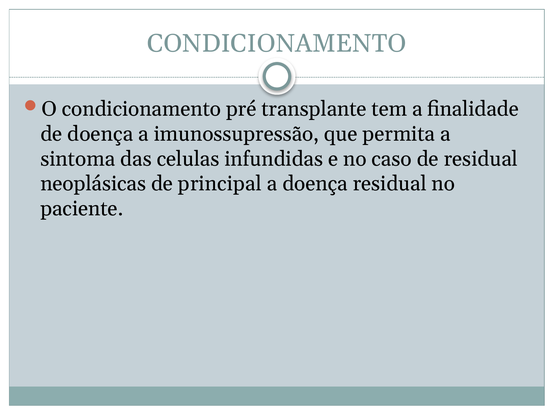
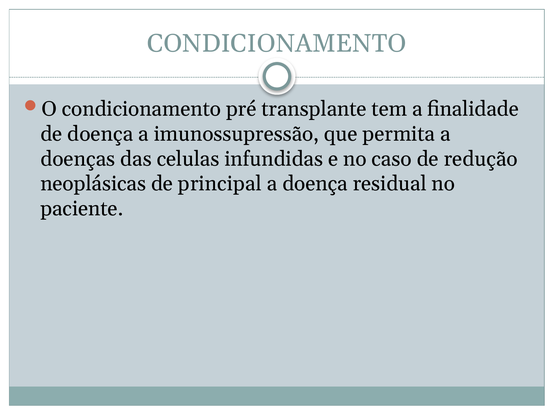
sintoma: sintoma -> doenças (78, 159)
de residual: residual -> redução (481, 159)
